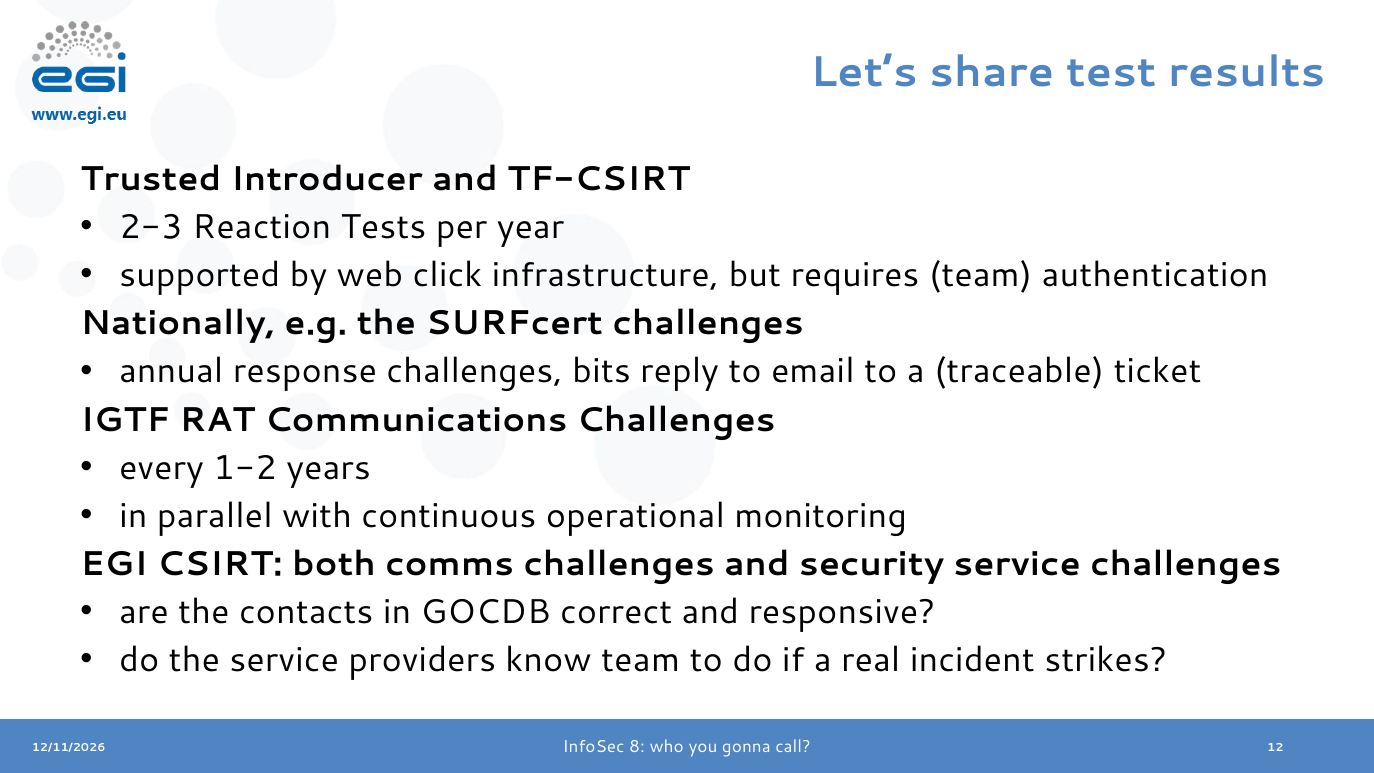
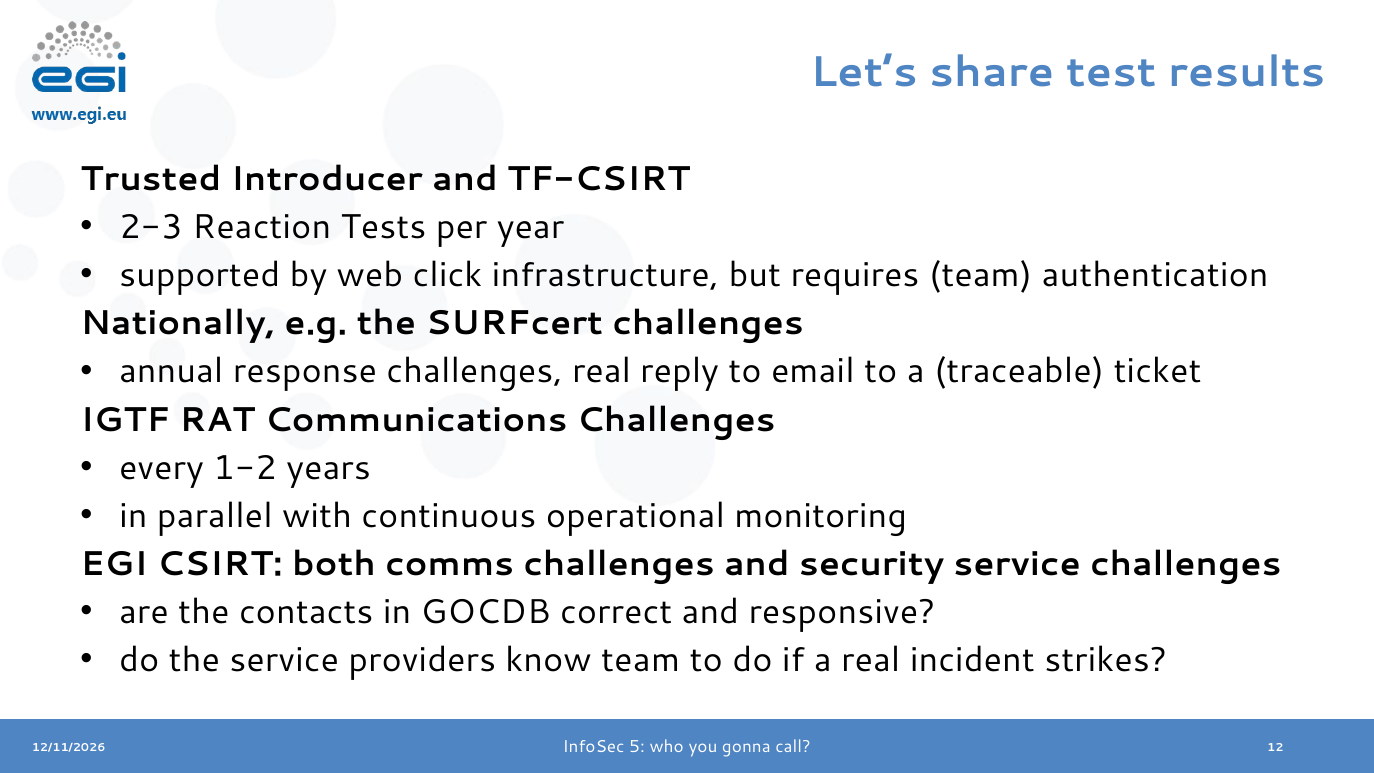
challenges bits: bits -> real (602, 372)
8: 8 -> 5 (637, 747)
